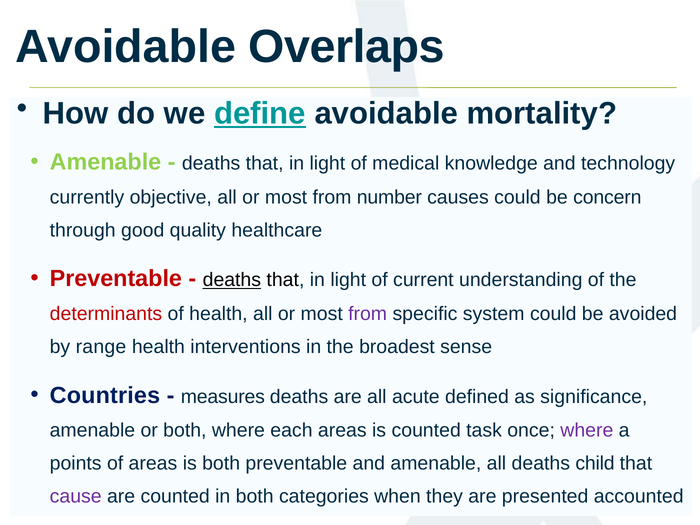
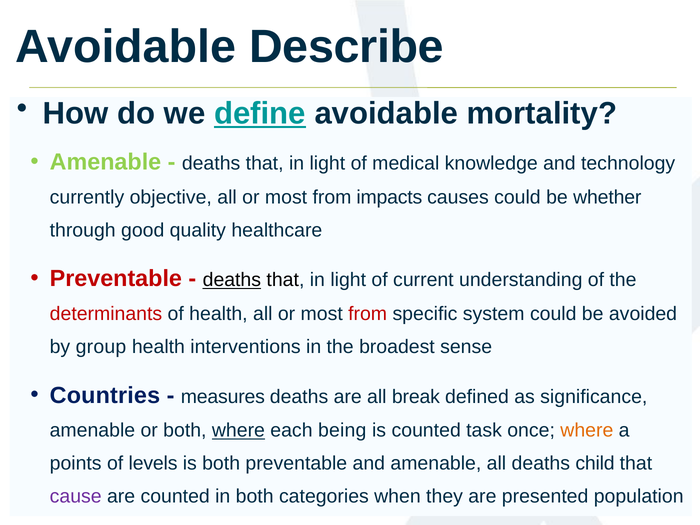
Overlaps: Overlaps -> Describe (346, 47)
number: number -> impacts (389, 197)
concern: concern -> whether (607, 197)
from colour: purple -> red (368, 314)
range: range -> group (101, 347)
acute: acute -> break (416, 397)
where underline: none -> present (238, 430)
each areas: areas -> being (342, 430)
where colour: purple -> orange (587, 430)
of areas: areas -> levels (153, 464)
accounted: accounted -> population (639, 497)
